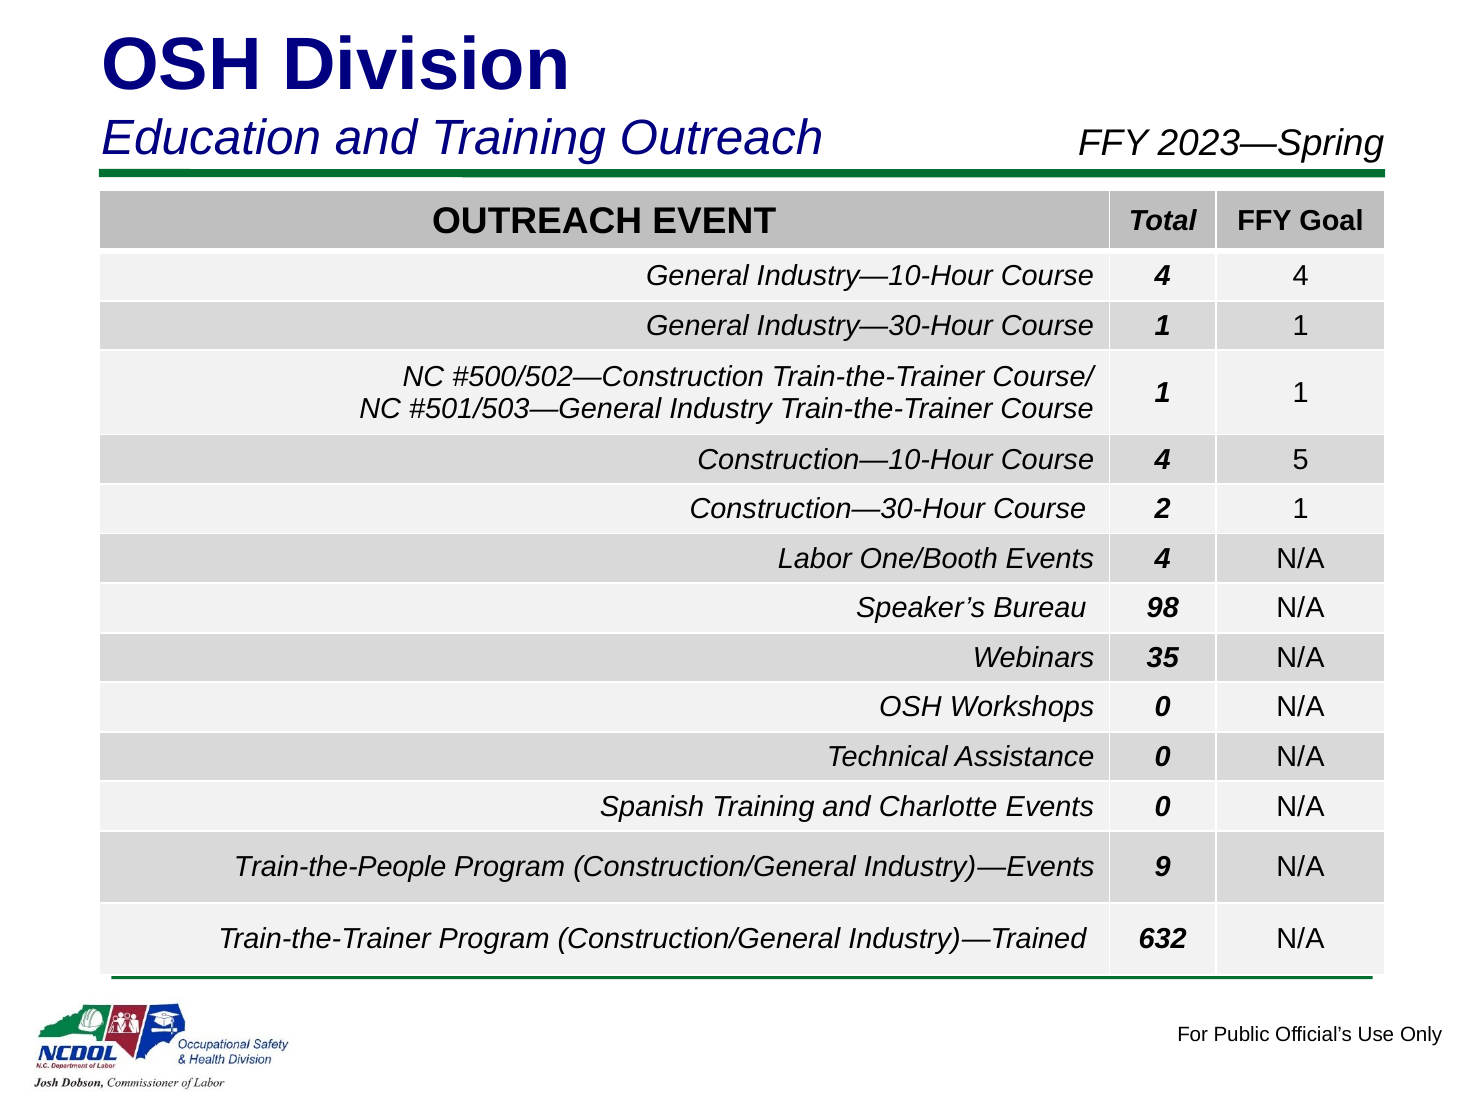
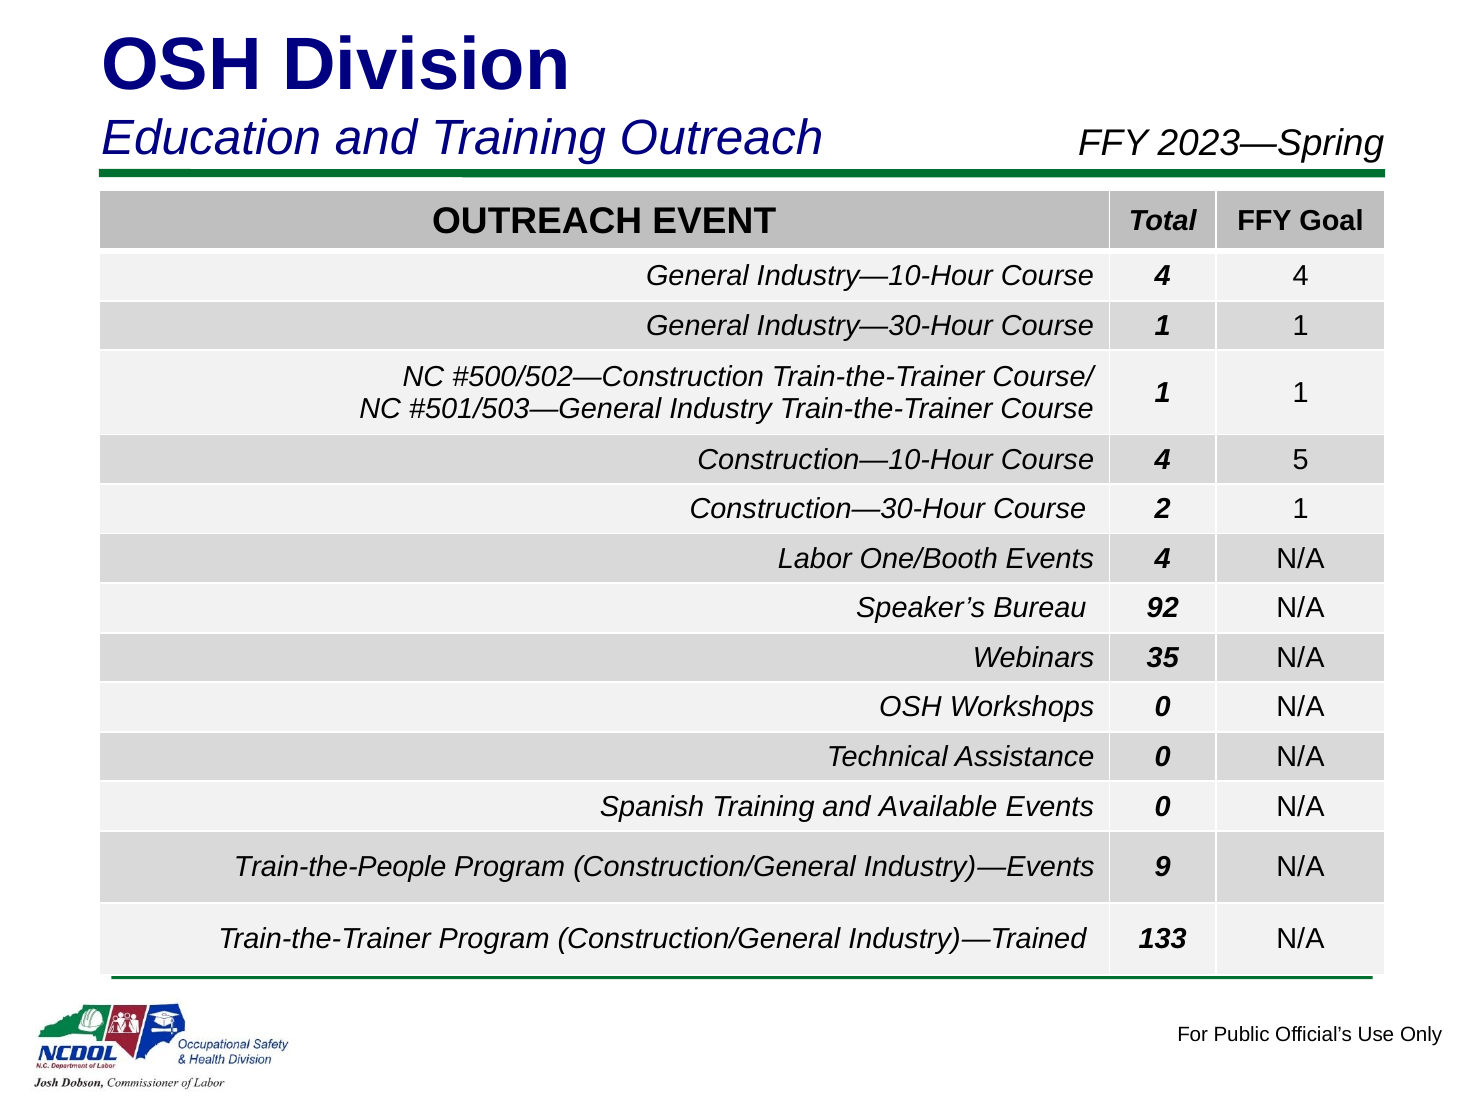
98: 98 -> 92 (1163, 608)
Charlotte: Charlotte -> Available (938, 807)
632: 632 -> 133 (1163, 939)
